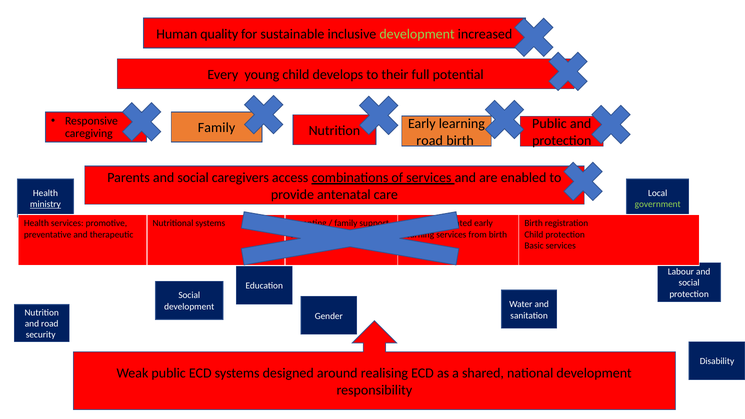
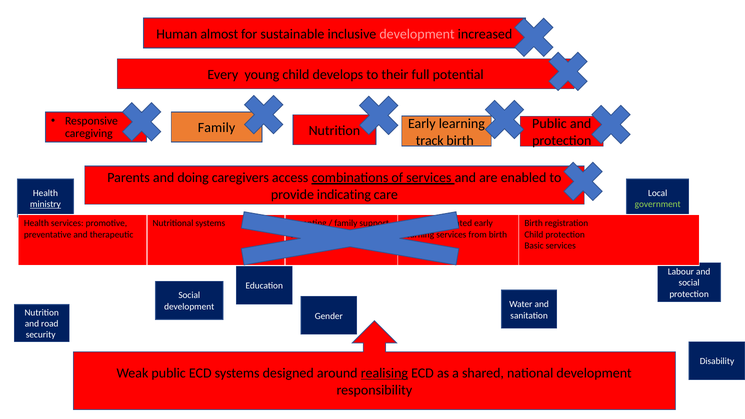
quality: quality -> almost (219, 34)
development colour: light green -> pink (417, 34)
road: road -> track (430, 140)
Parents and social: social -> doing (193, 178)
antenatal: antenatal -> indicating (344, 195)
realising underline: none -> present (384, 373)
